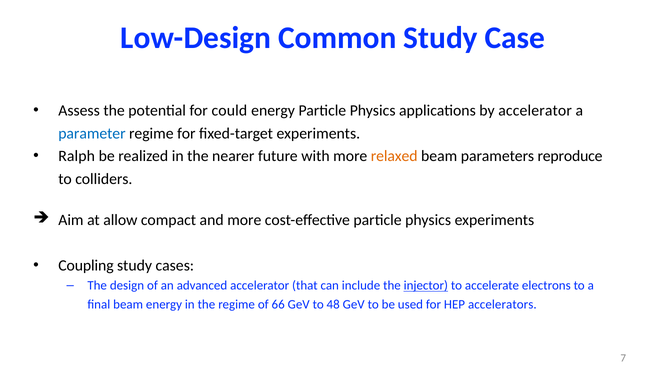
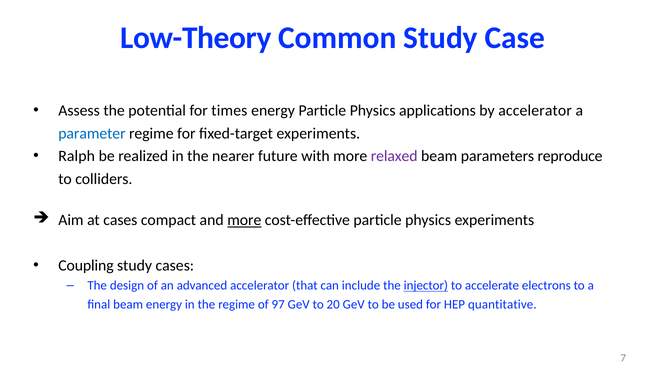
Low-Design: Low-Design -> Low-Theory (196, 38)
could: could -> times (229, 111)
relaxed colour: orange -> purple (394, 156)
at allow: allow -> cases (120, 220)
more underline: none -> present (244, 220)
66: 66 -> 97 (278, 304)
48: 48 -> 20 (333, 304)
accelerators: accelerators -> quantitative (502, 304)
